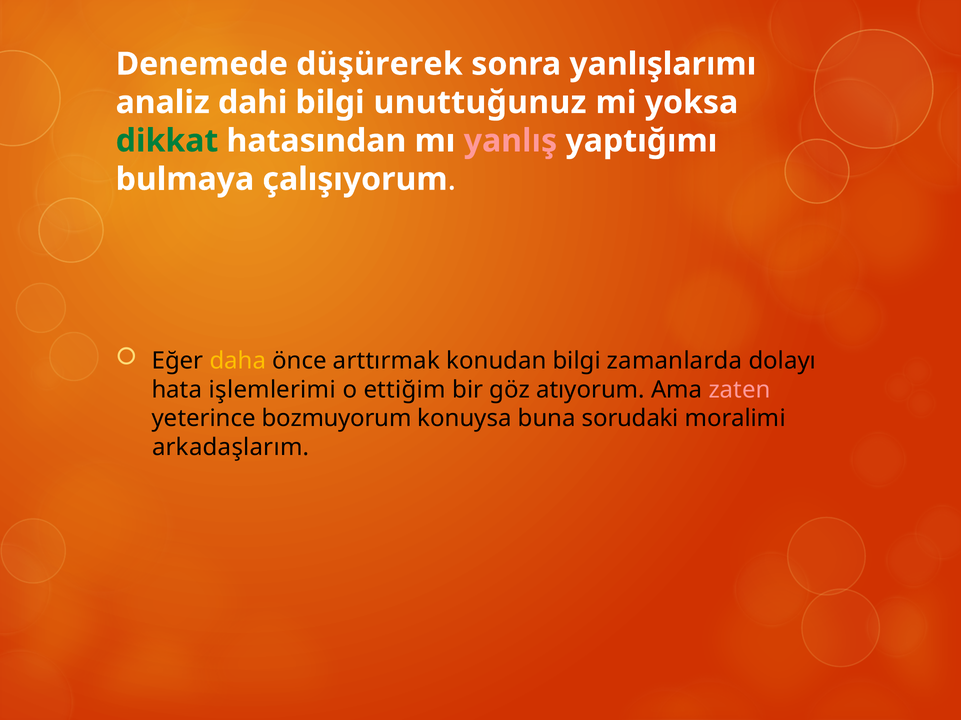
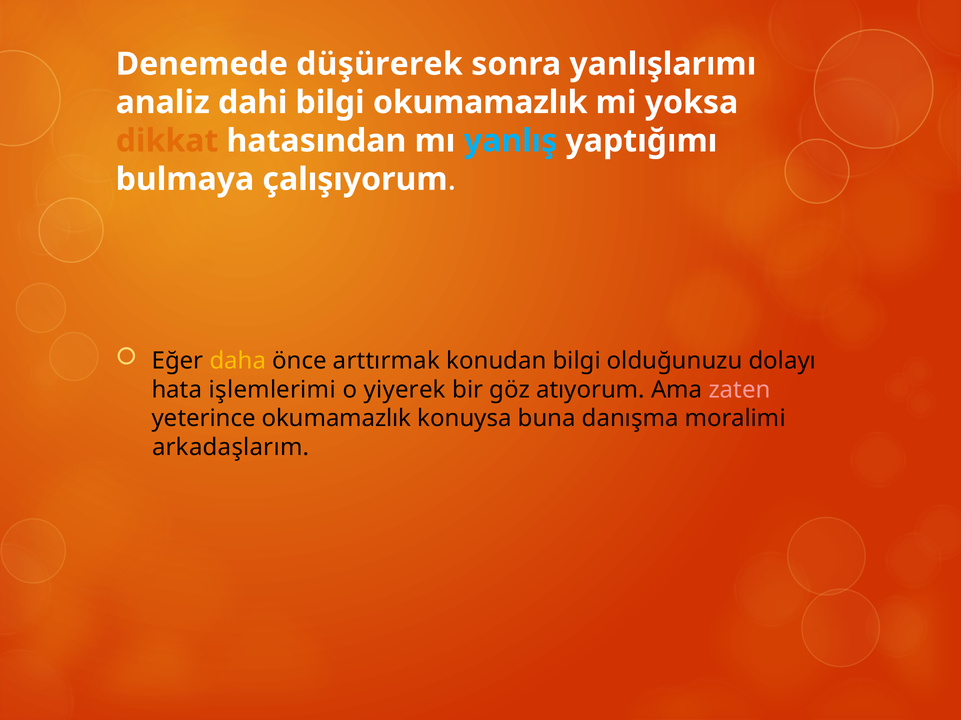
bilgi unuttuğunuz: unuttuğunuz -> okumamazlık (480, 103)
dikkat colour: green -> orange (167, 141)
yanlış colour: pink -> light blue (510, 141)
zamanlarda: zamanlarda -> olduğunuzu (675, 361)
ettiğim: ettiğim -> yiyerek (405, 390)
yeterince bozmuyorum: bozmuyorum -> okumamazlık (337, 419)
sorudaki: sorudaki -> danışma (630, 419)
